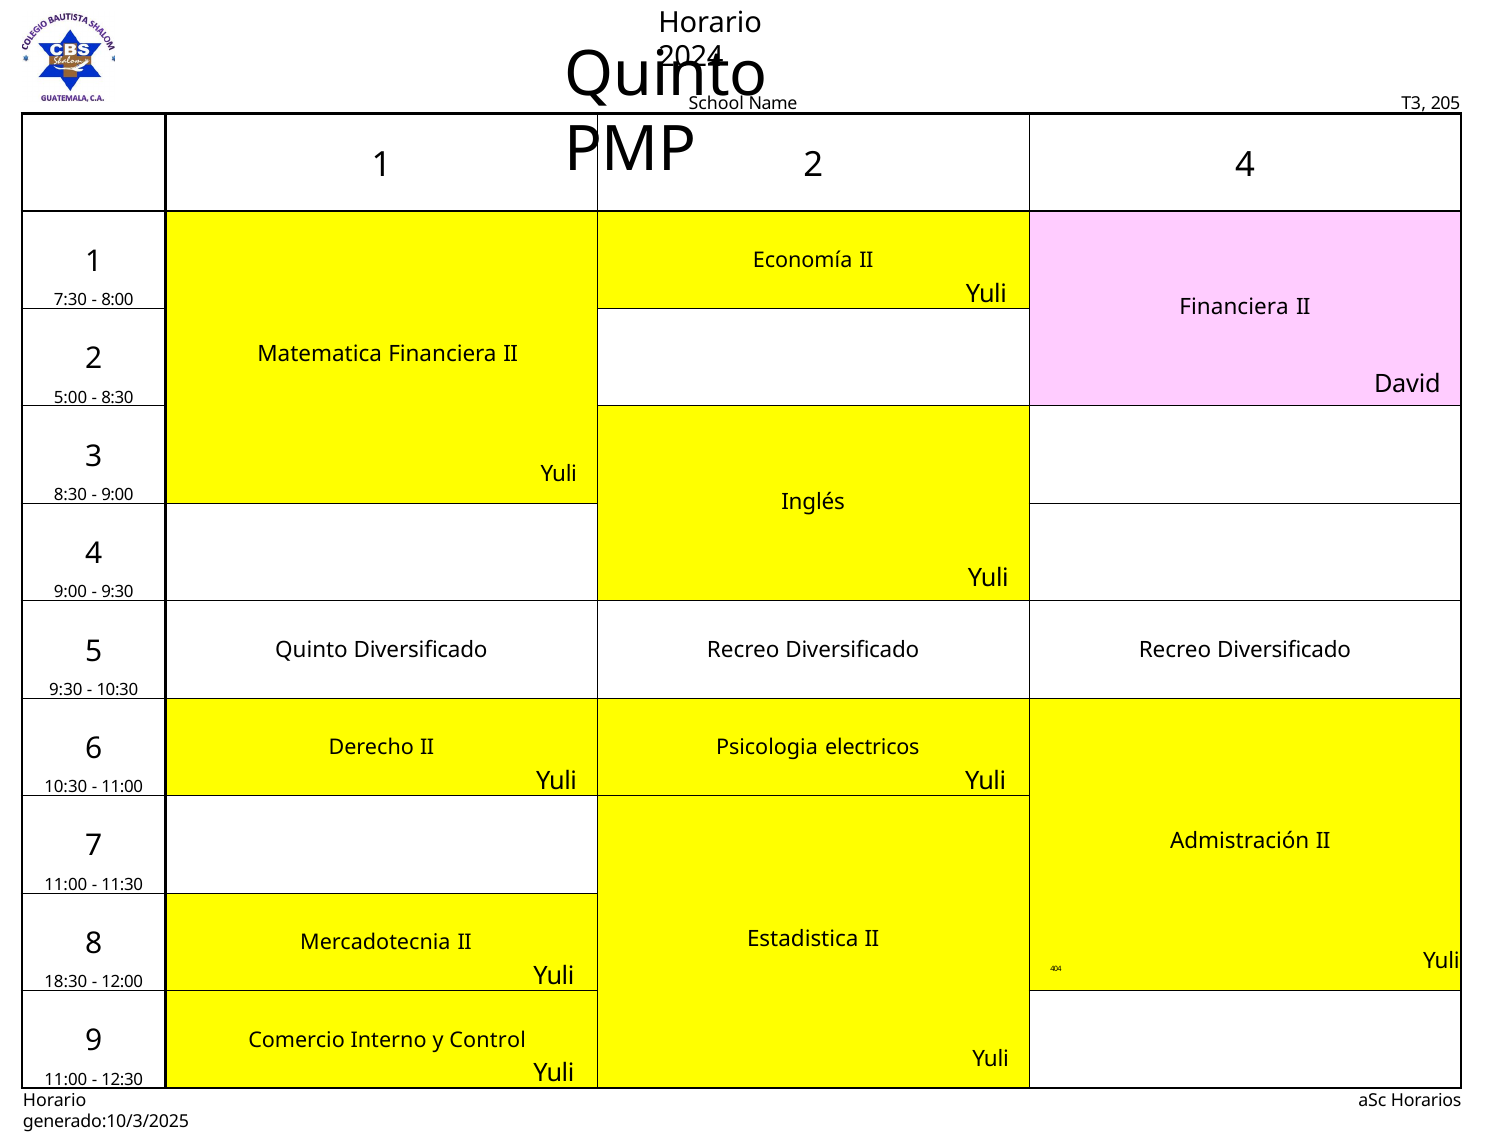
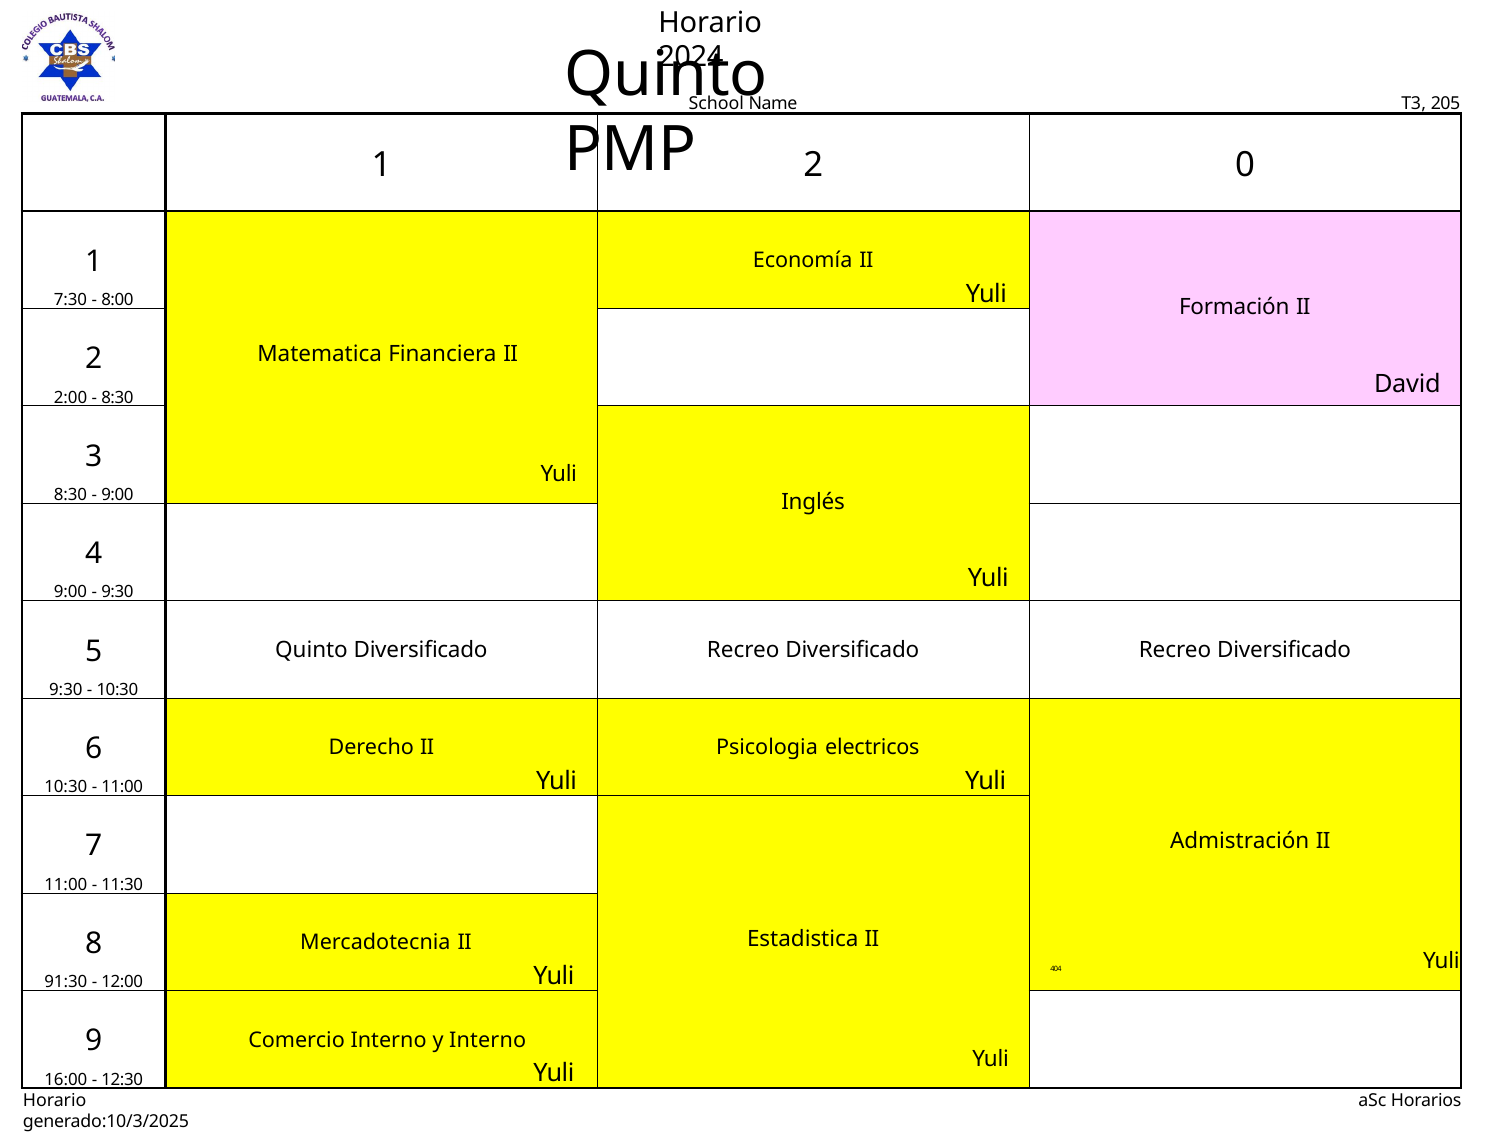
2 4: 4 -> 0 (1245, 165)
Financiera: Financiera -> Formación (1234, 307)
5:00: 5:00 -> 2:00 (70, 398)
18:30: 18:30 -> 91:30 (66, 982)
y Control: Control -> Interno (488, 1041)
11:00: 11:00 -> 16:00 (66, 1080)
